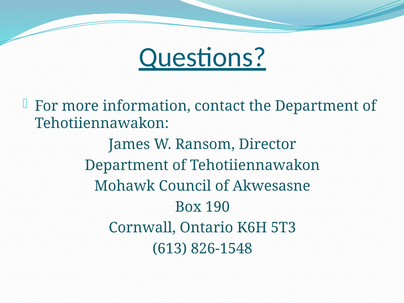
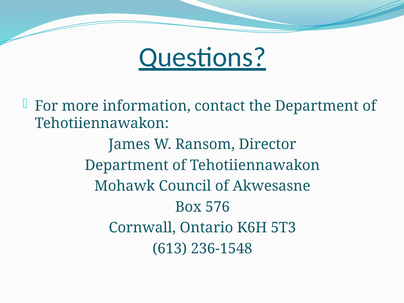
190: 190 -> 576 (218, 207)
826-1548: 826-1548 -> 236-1548 (222, 249)
